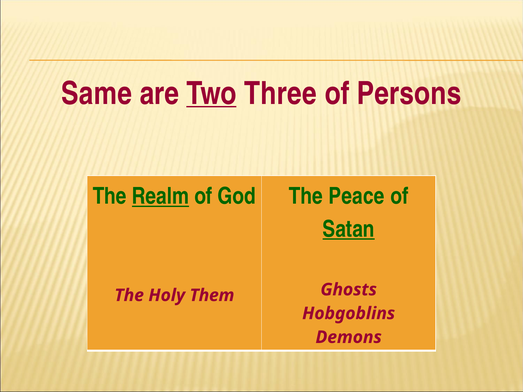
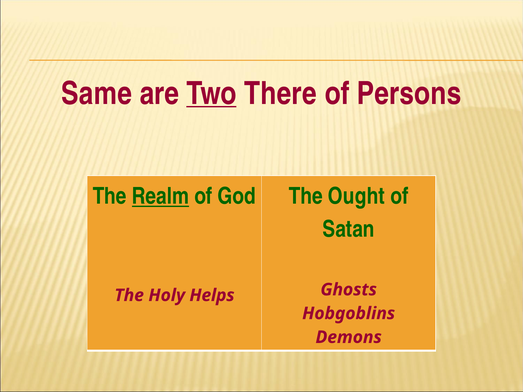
Three: Three -> There (280, 94)
Peace: Peace -> Ought (356, 196)
Satan underline: present -> none (349, 229)
Them: Them -> Helps (212, 295)
